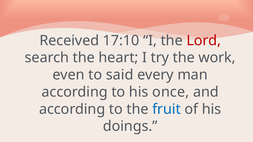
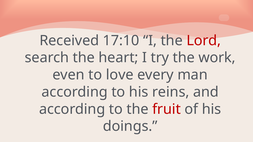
said: said -> love (120, 75)
once: once -> reins (171, 92)
fruit colour: blue -> red (167, 109)
